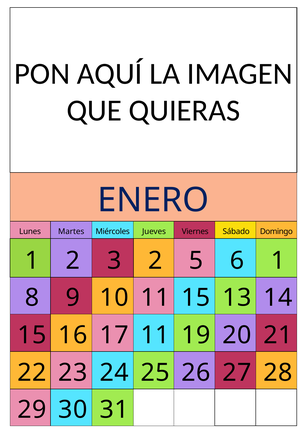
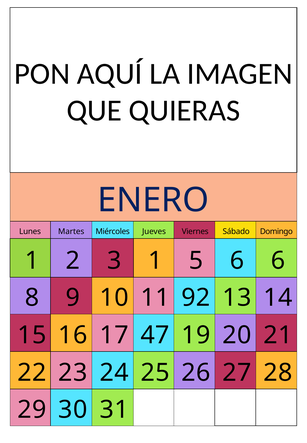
3 2: 2 -> 1 (155, 261)
6 1: 1 -> 6 (278, 261)
11 15: 15 -> 92 (196, 298)
17 11: 11 -> 47 (155, 335)
